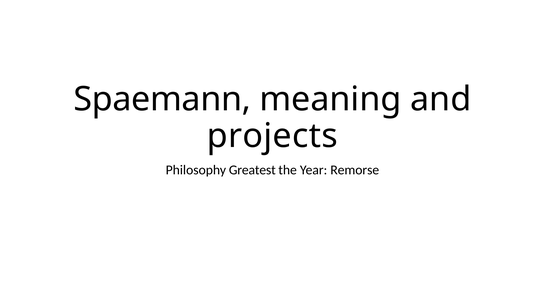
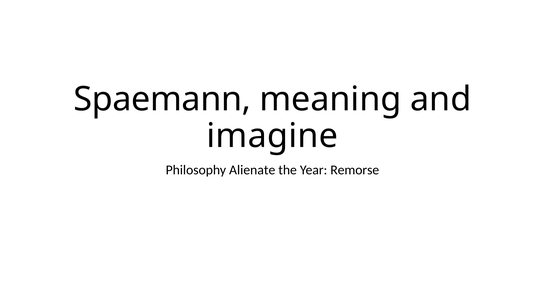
projects: projects -> imagine (272, 136)
Greatest: Greatest -> Alienate (252, 170)
